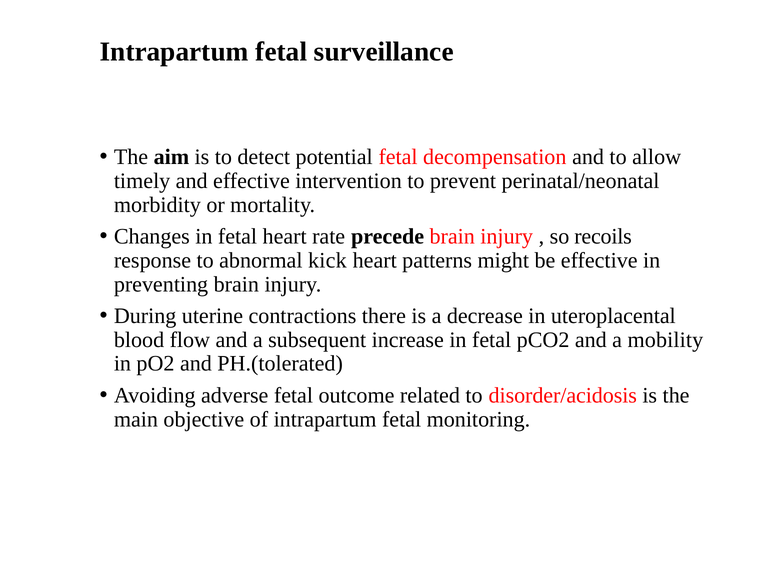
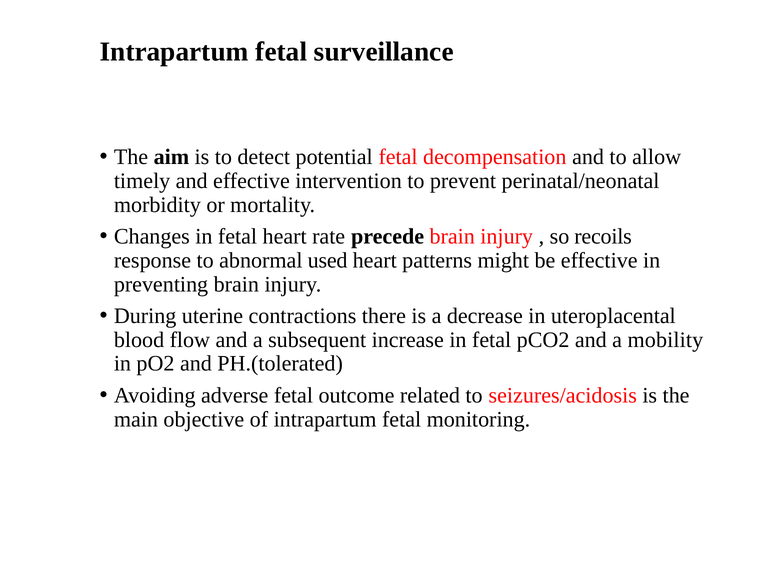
kick: kick -> used (328, 260)
disorder/acidosis: disorder/acidosis -> seizures/acidosis (563, 395)
